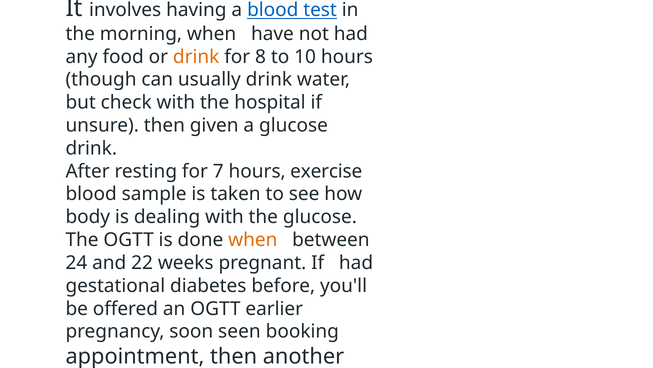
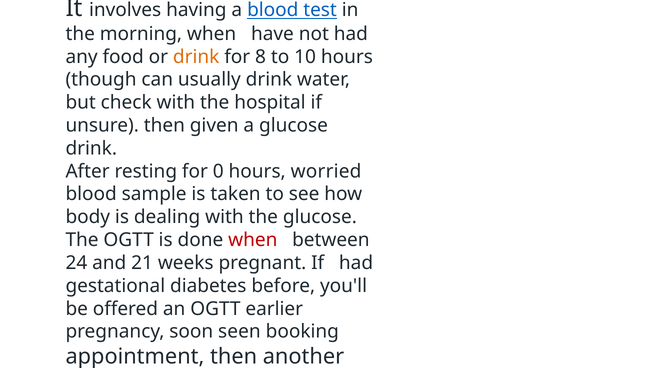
7: 7 -> 0 (218, 171)
exercise: exercise -> worried (326, 171)
when colour: orange -> red (253, 240)
22: 22 -> 21 (142, 262)
